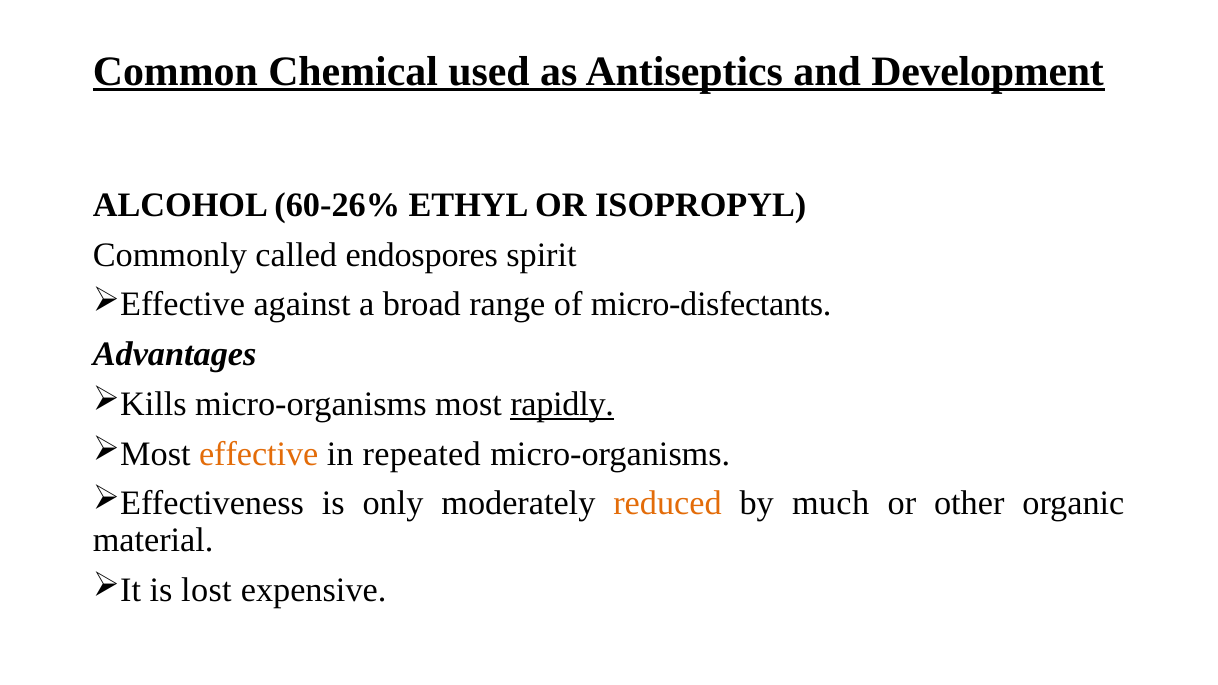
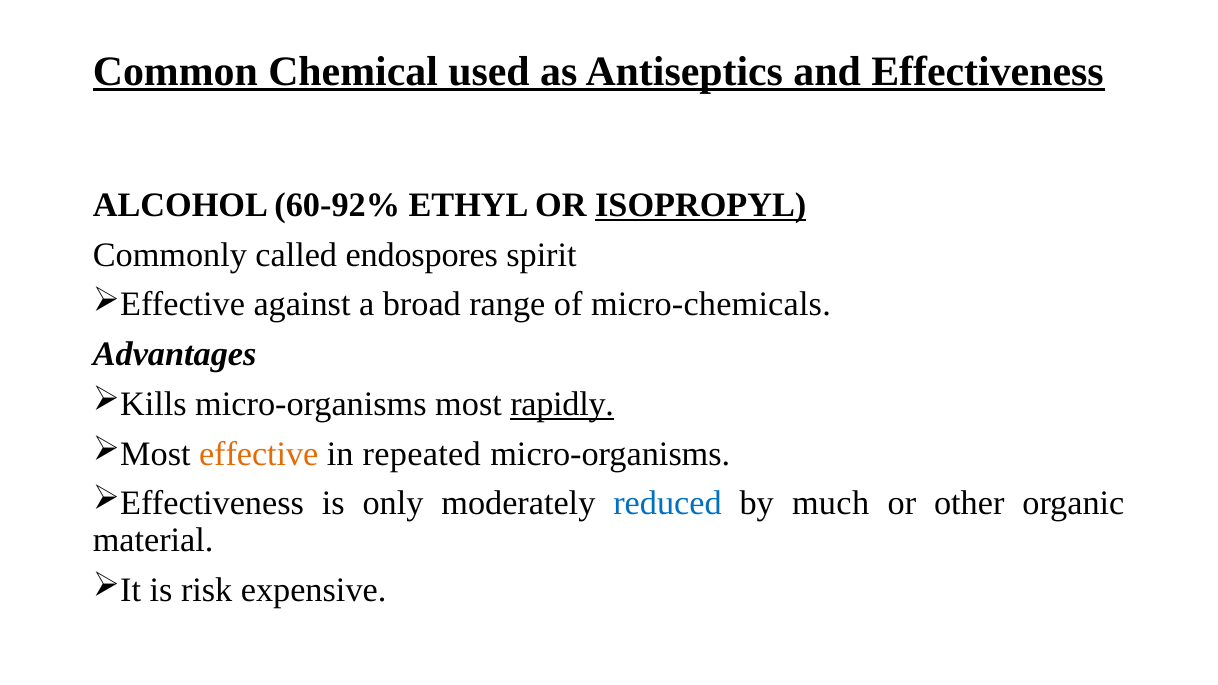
Development: Development -> Effectiveness (988, 71)
60-26%: 60-26% -> 60-92% (337, 205)
ISOPROPYL underline: none -> present (701, 205)
micro-disfectants: micro-disfectants -> micro-chemicals (711, 305)
reduced colour: orange -> blue (667, 504)
lost: lost -> risk (207, 590)
